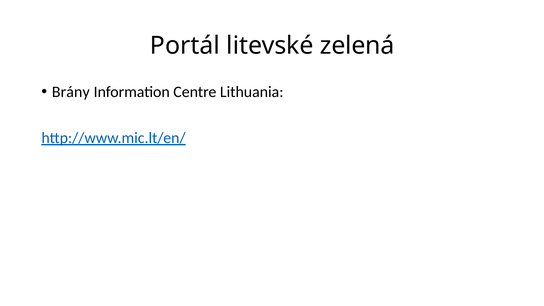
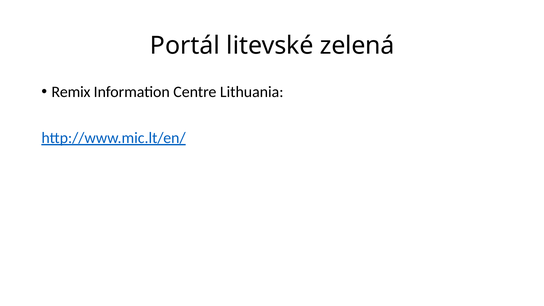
Brány: Brány -> Remix (71, 92)
